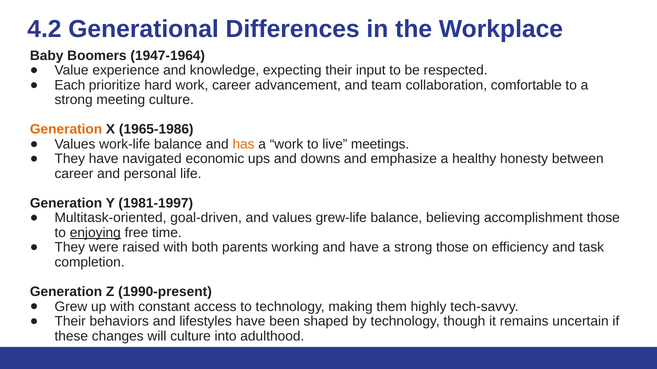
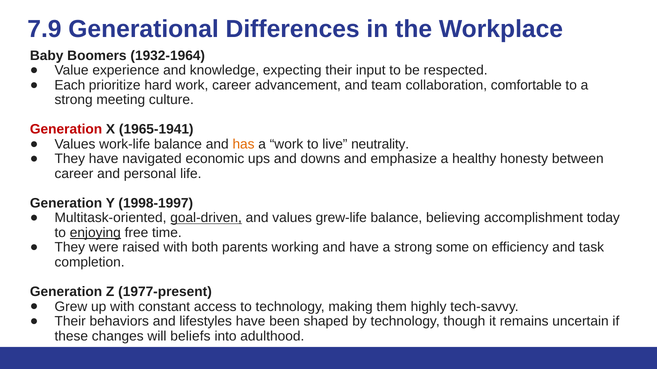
4.2: 4.2 -> 7.9 (44, 29)
1947-1964: 1947-1964 -> 1932-1964 (168, 56)
Generation colour: orange -> red (66, 130)
1965-1986: 1965-1986 -> 1965-1941 (156, 130)
meetings: meetings -> neutrality (380, 144)
1981-1997: 1981-1997 -> 1998-1997 (156, 204)
goal-driven underline: none -> present (206, 218)
accomplishment those: those -> today (603, 218)
strong those: those -> some (452, 248)
1990-present: 1990-present -> 1977-present (165, 292)
will culture: culture -> beliefs (190, 337)
